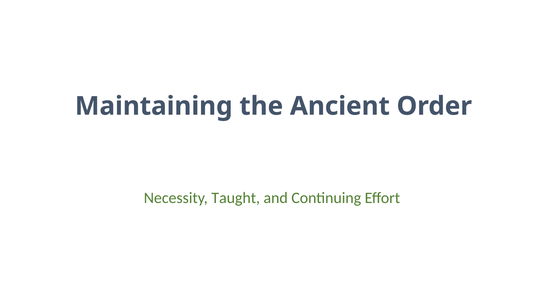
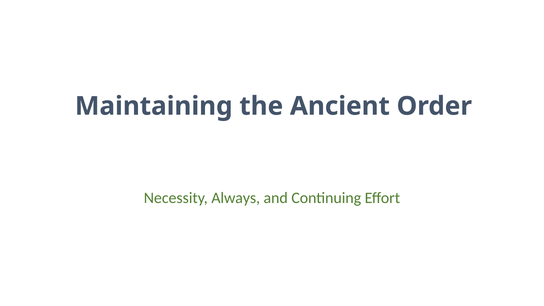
Taught: Taught -> Always (236, 198)
